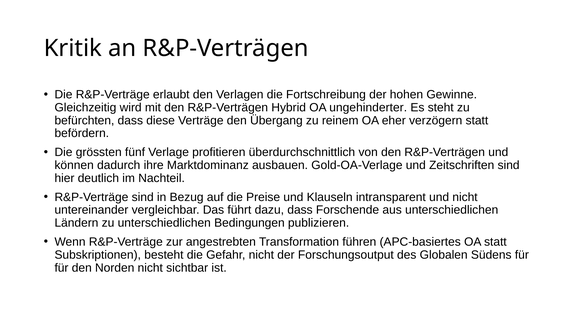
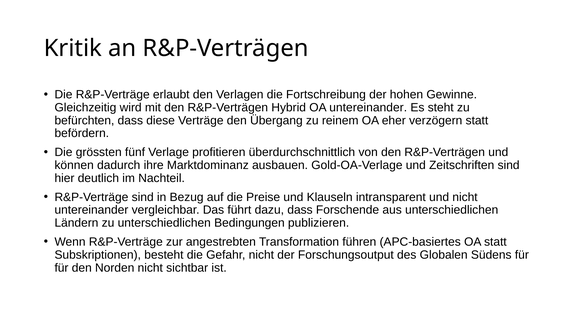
OA ungehinderter: ungehinderter -> untereinander (368, 107)
